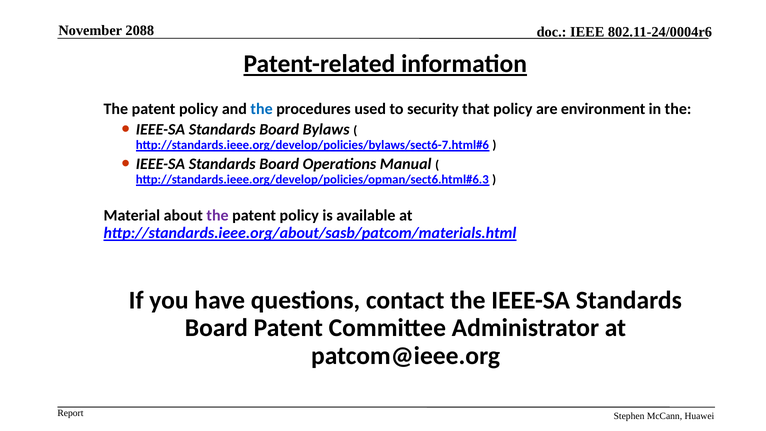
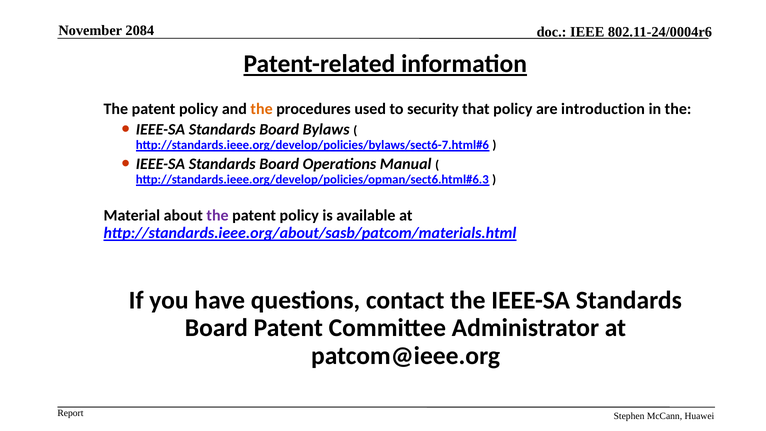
2088: 2088 -> 2084 (140, 30)
the colour: blue -> orange (262, 109)
environment: environment -> introduction (603, 109)
